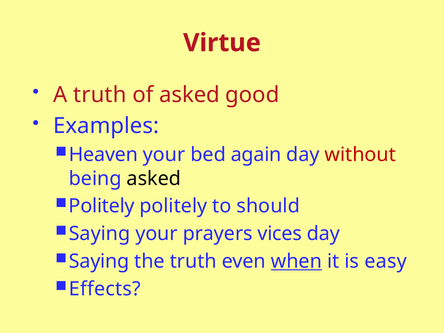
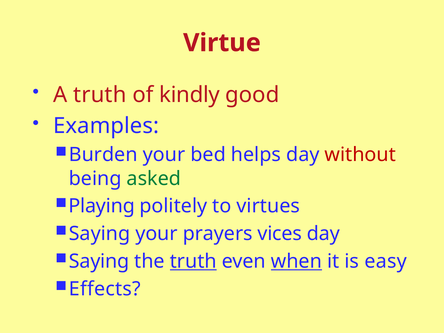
of asked: asked -> kindly (190, 95)
Heaven: Heaven -> Burden (103, 155)
again: again -> helps (256, 155)
asked colour: black -> green (154, 178)
Politely: Politely -> Playing (102, 206)
should: should -> virtues (268, 206)
truth underline: none -> present (193, 261)
